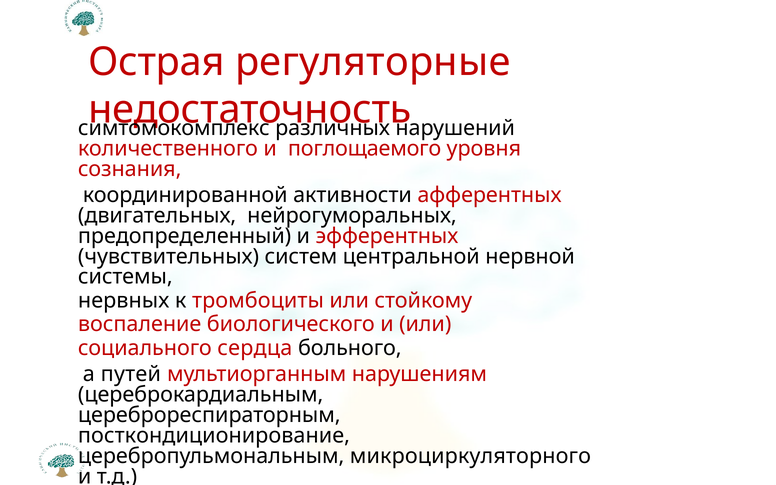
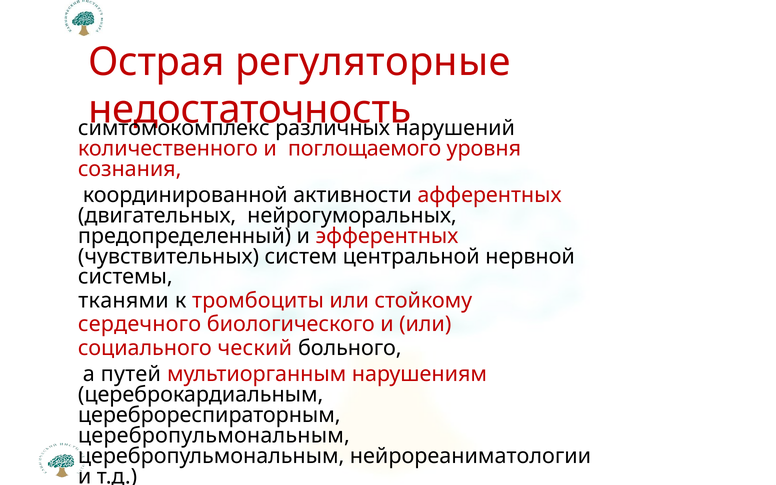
нервных: нервных -> тканями (124, 300)
воспаление: воспаление -> сердечного (140, 324)
сердца: сердца -> ческий (255, 348)
посткондиционирование: посткондиционирование -> церебропульмональным (214, 436)
микроциркуляторного: микроциркуляторного -> нейрореаниматологии (470, 456)
